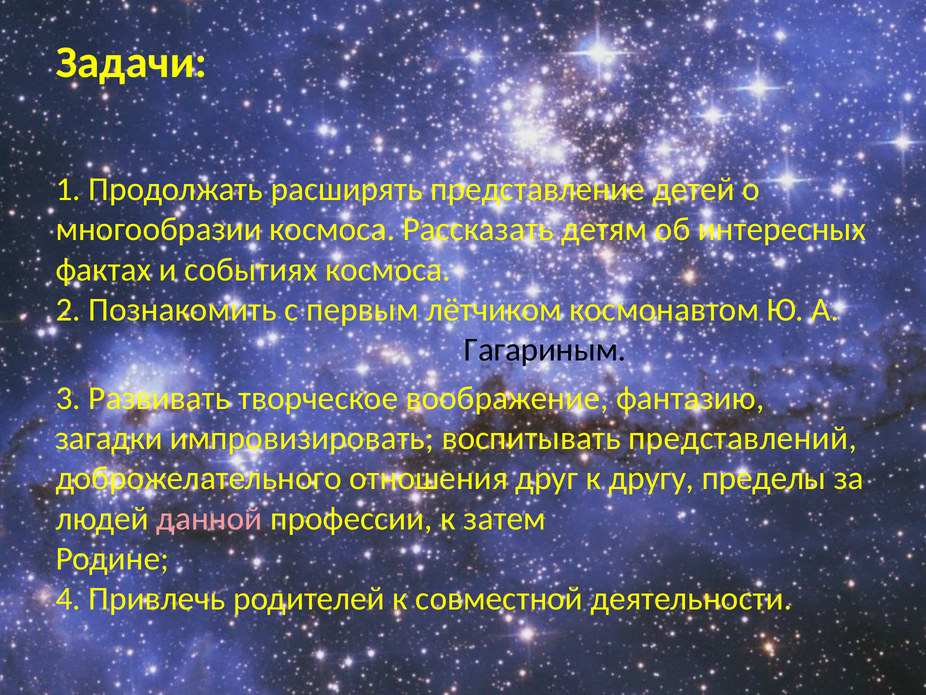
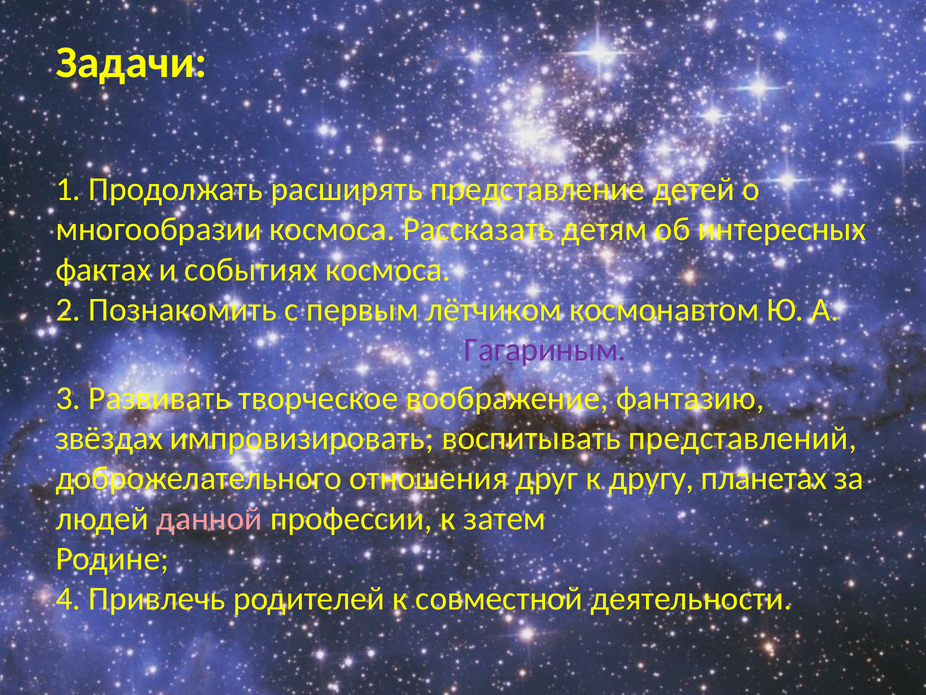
Гагариным colour: black -> purple (545, 349)
загадки: загадки -> звёздах (109, 438)
пределы: пределы -> планетах (764, 478)
